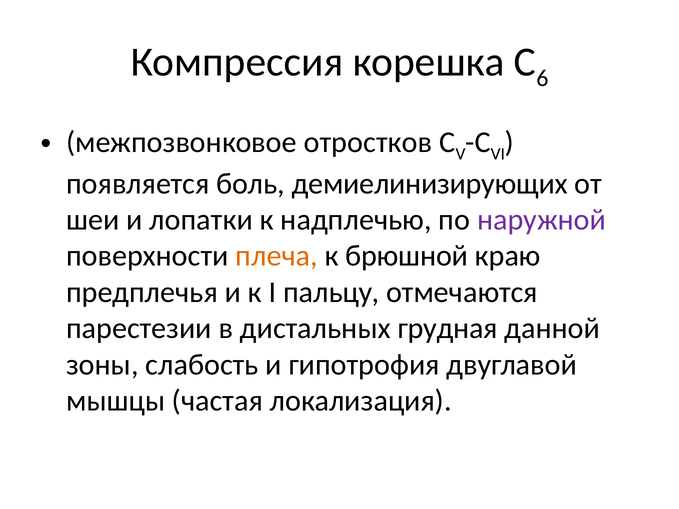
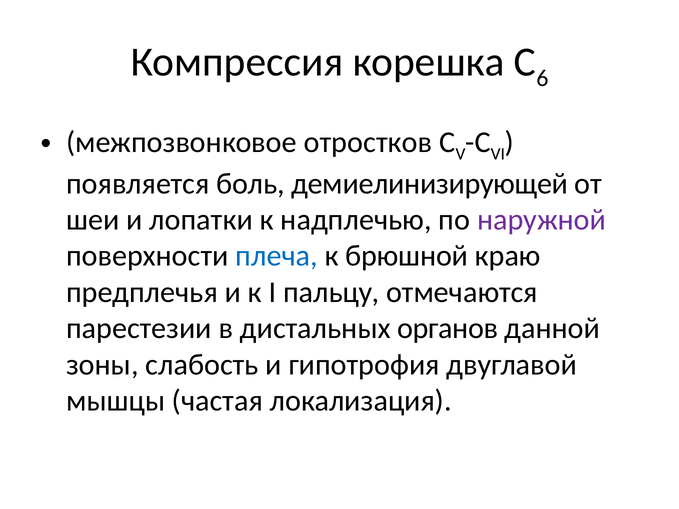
демиелинизирующих: демиелинизирующих -> демиелинизирующей (430, 184)
плеча colour: orange -> blue (277, 256)
грудная: грудная -> органов (448, 329)
